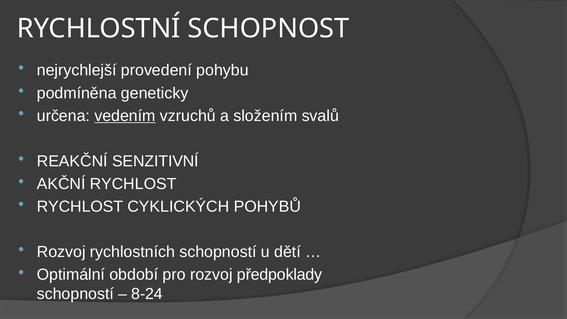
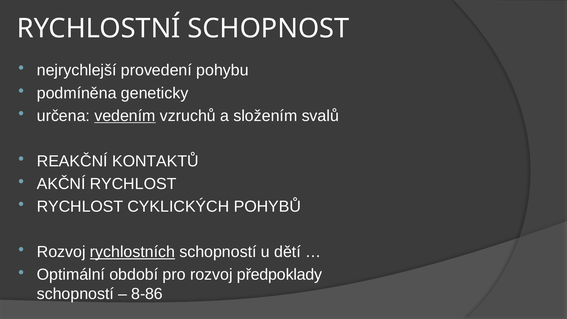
SENZITIVNÍ: SENZITIVNÍ -> KONTAKTŮ (155, 161)
rychlostních underline: none -> present (133, 252)
8-24: 8-24 -> 8-86 (147, 294)
